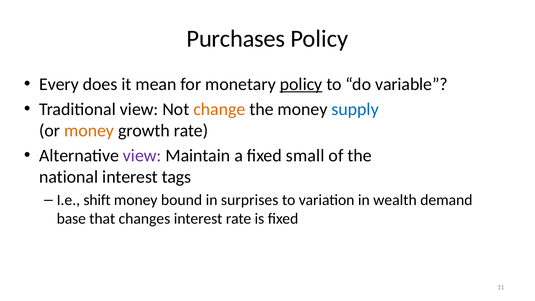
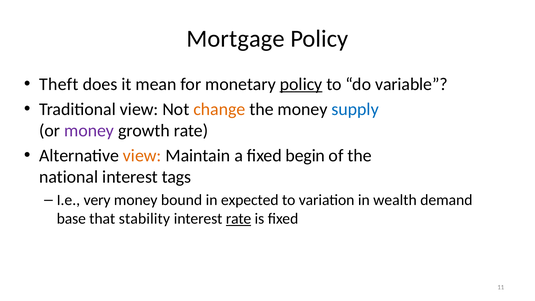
Purchases: Purchases -> Mortgage (236, 39)
Every: Every -> Theft (59, 84)
money colour: orange -> purple (89, 131)
view colour: purple -> orange (142, 156)
small: small -> begin (305, 156)
shift: shift -> very (97, 200)
surprises: surprises -> expected (250, 200)
changes: changes -> stability (144, 219)
rate underline: none -> present (239, 219)
